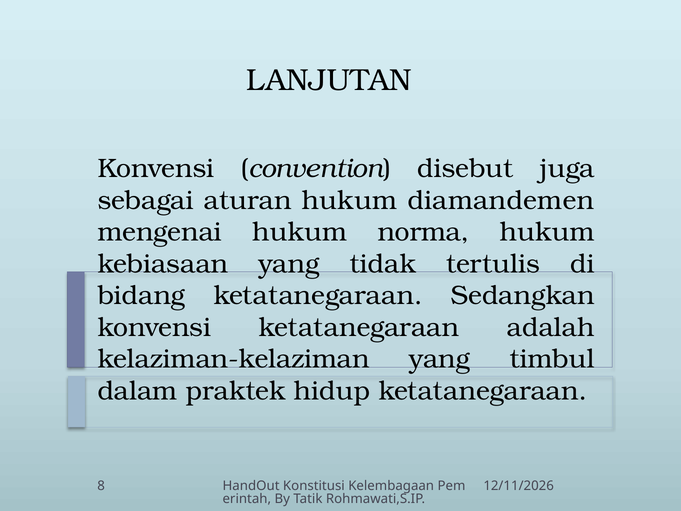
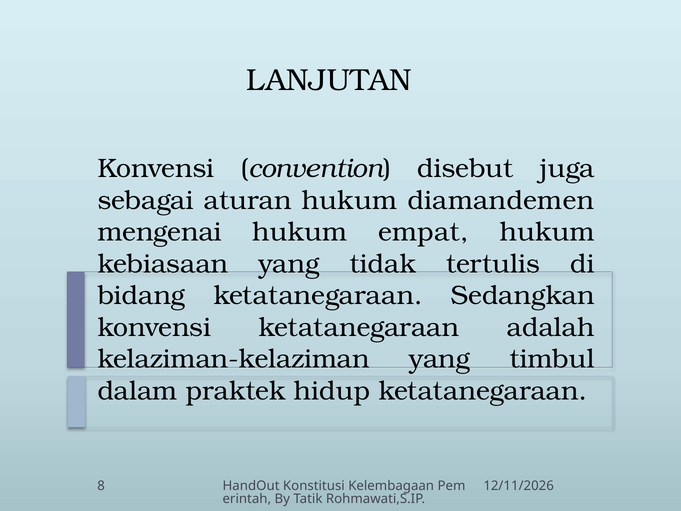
norma: norma -> empat (423, 232)
